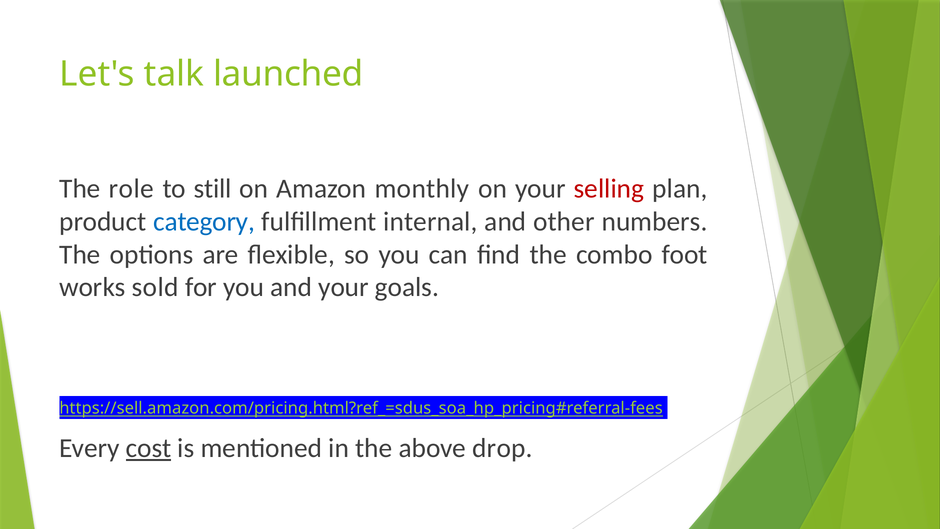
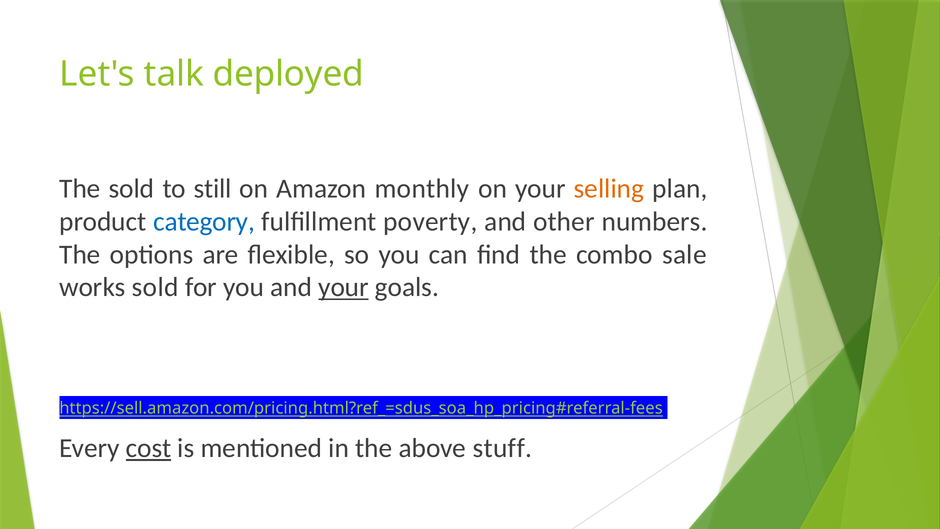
launched: launched -> deployed (288, 74)
The role: role -> sold (132, 188)
selling colour: red -> orange (609, 188)
internal: internal -> poverty (430, 221)
foot: foot -> sale (684, 254)
your underline: none -> present (344, 287)
drop: drop -> stuff (502, 448)
